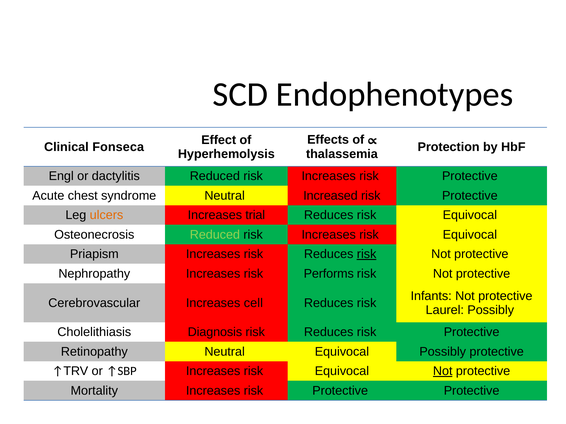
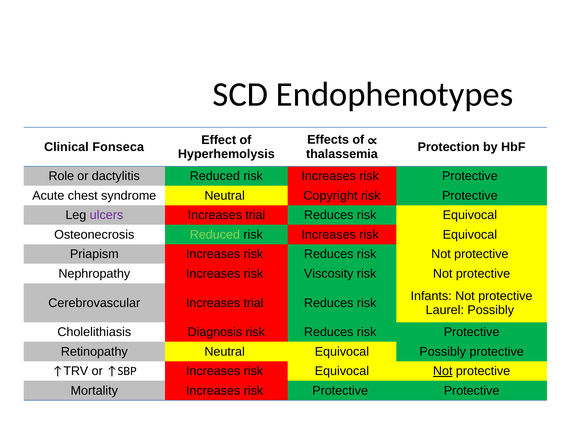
Engl: Engl -> Role (61, 176)
Increased: Increased -> Copyright (330, 196)
ulcers colour: orange -> purple (106, 215)
risk underline: present -> none (367, 254)
Performs: Performs -> Viscosity (329, 274)
Cerebrovascular Increases cell: cell -> trial (254, 303)
